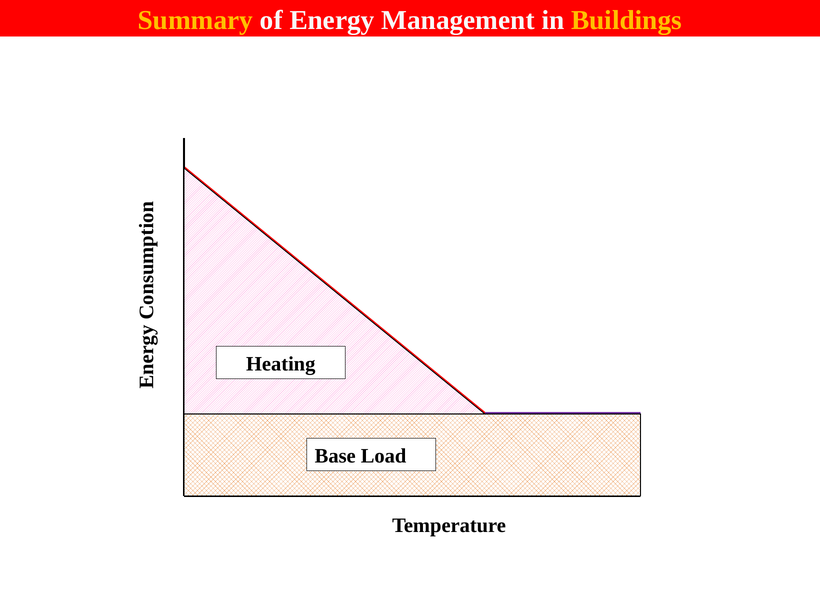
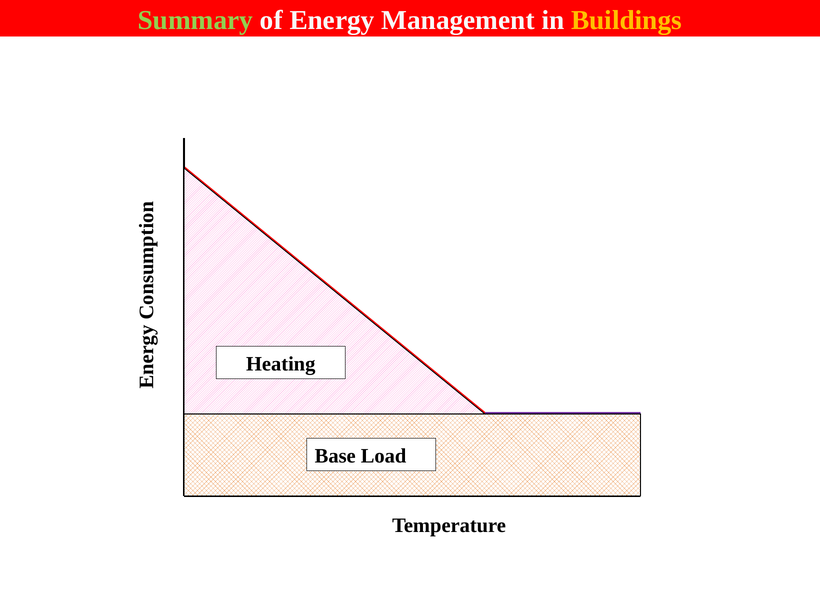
Summary colour: yellow -> light green (195, 20)
